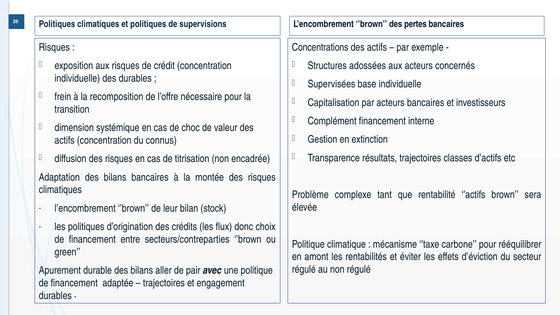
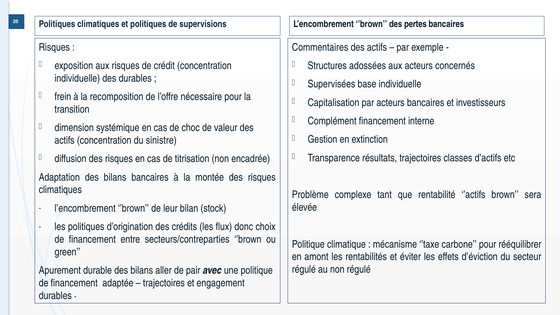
Concentrations: Concentrations -> Commentaires (320, 47)
connus: connus -> sinistre (161, 140)
